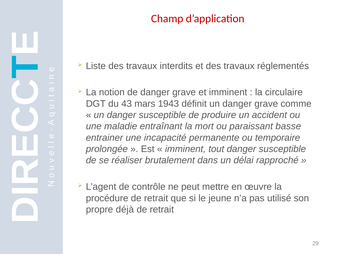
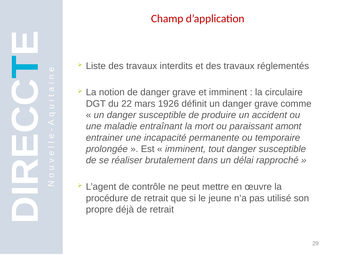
43: 43 -> 22 (127, 103)
1943: 1943 -> 1926 (168, 103)
basse: basse -> amont (288, 126)
